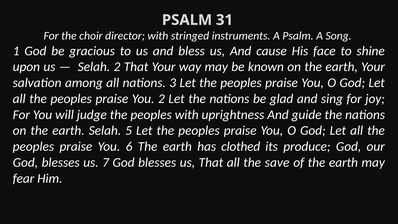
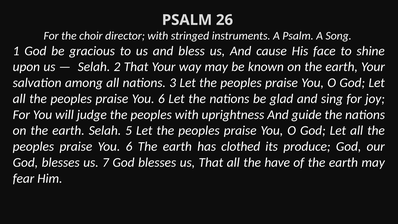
31: 31 -> 26 (225, 20)
2: 2 -> 6 (161, 99)
save: save -> have (277, 162)
